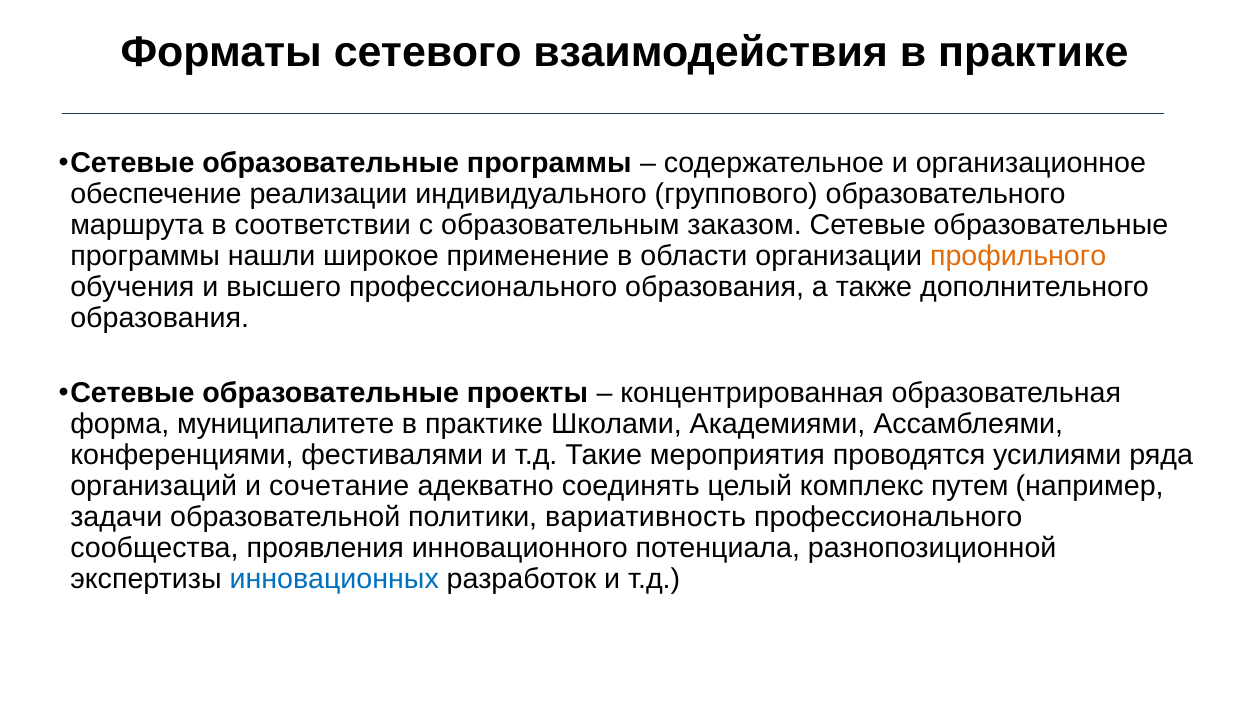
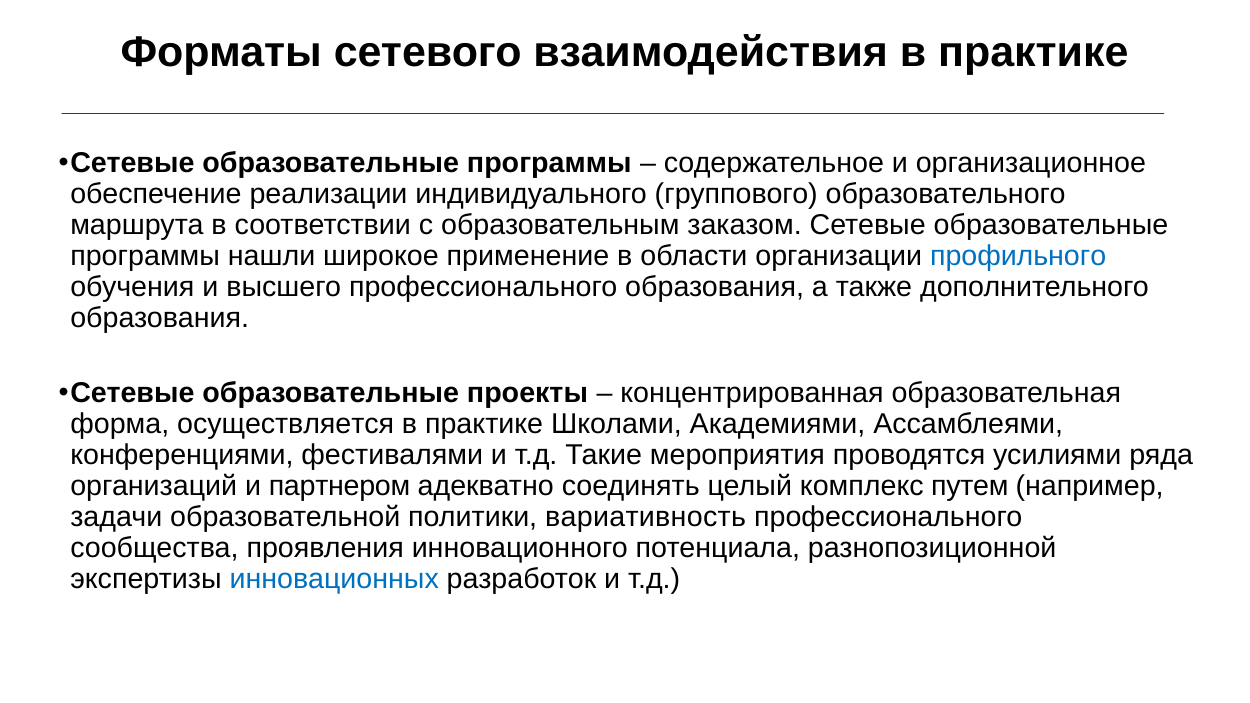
профильного colour: orange -> blue (1018, 256)
муниципалитете: муниципалитете -> осуществляется (286, 424)
сочетание: сочетание -> партнером (340, 486)
